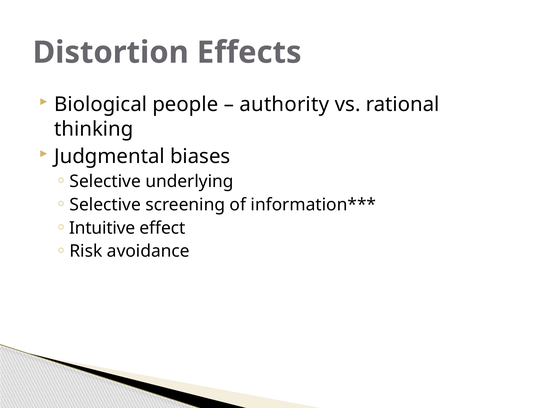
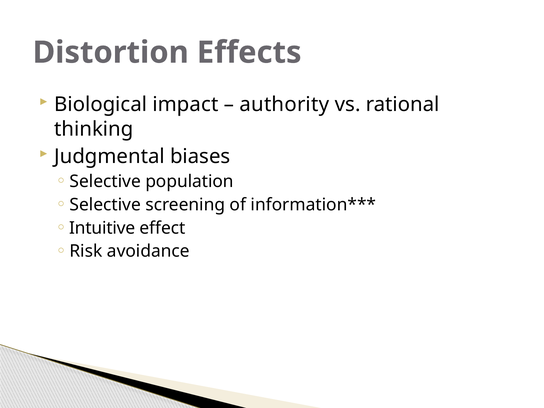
people: people -> impact (185, 104)
underlying: underlying -> population (189, 181)
